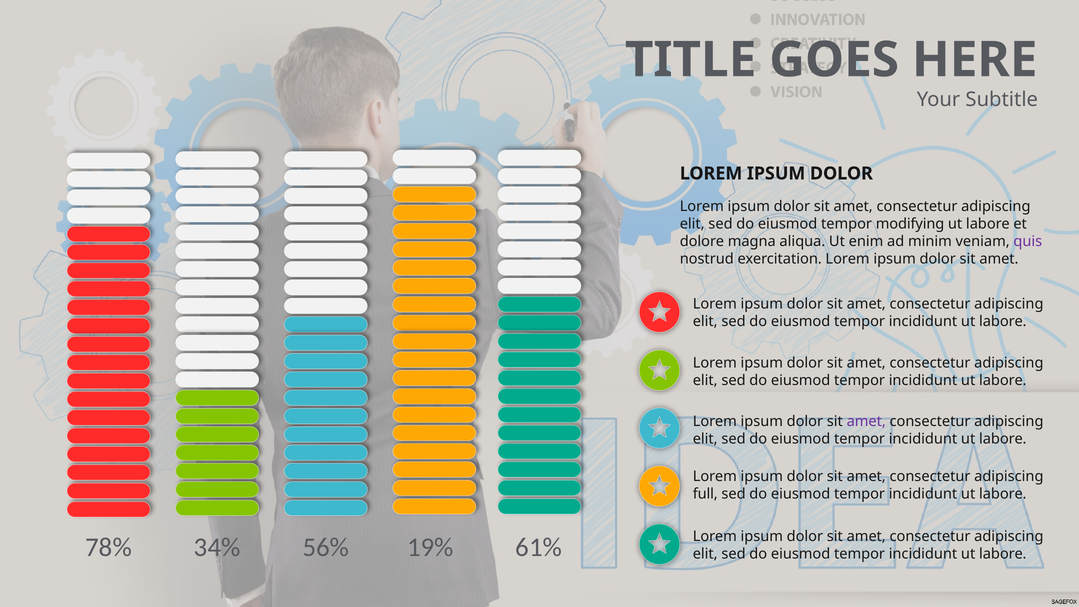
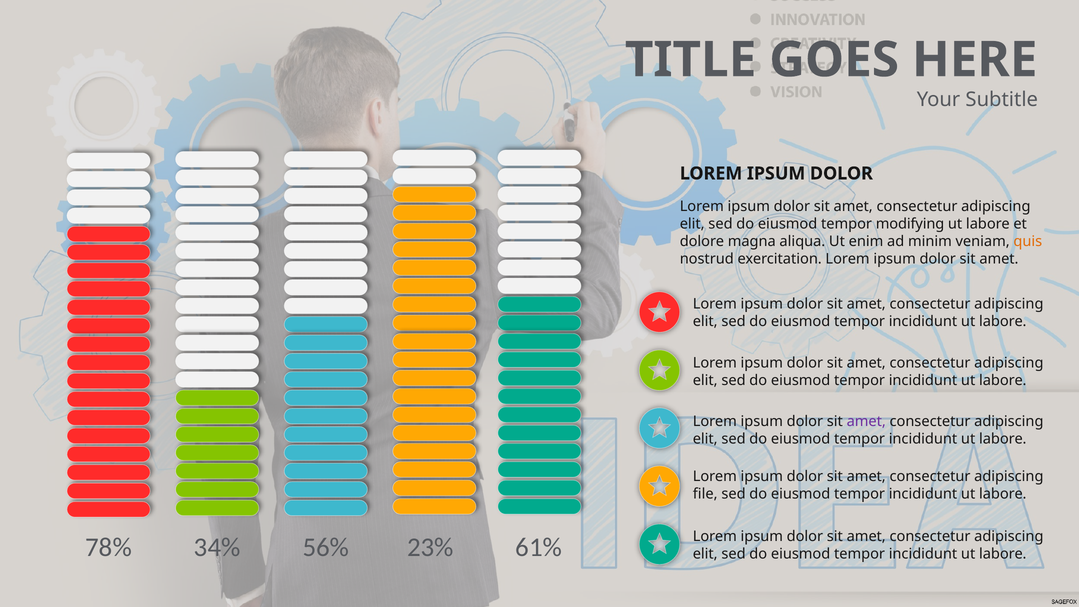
quis colour: purple -> orange (1028, 241)
full: full -> file (705, 494)
19%: 19% -> 23% (430, 547)
